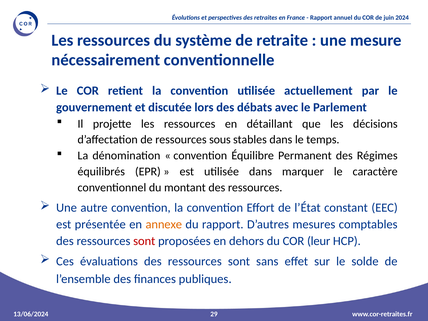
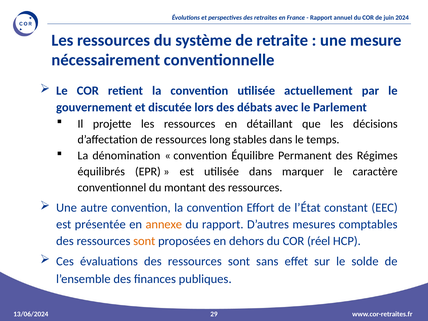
sous: sous -> long (220, 140)
sont colour: red -> orange (144, 241)
leur: leur -> réel (319, 241)
